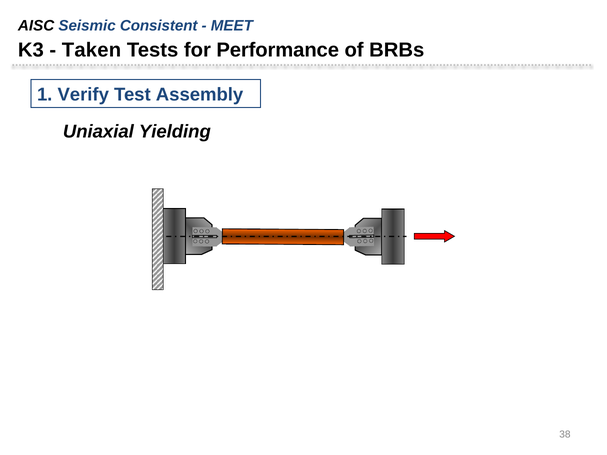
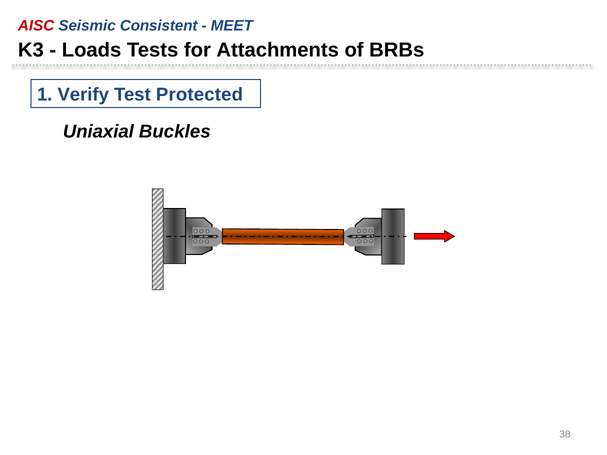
AISC colour: black -> red (36, 26)
Taken: Taken -> Loads (92, 50)
Performance: Performance -> Attachments (278, 50)
Assembly: Assembly -> Protected (199, 95)
Yielding: Yielding -> Buckles (175, 132)
